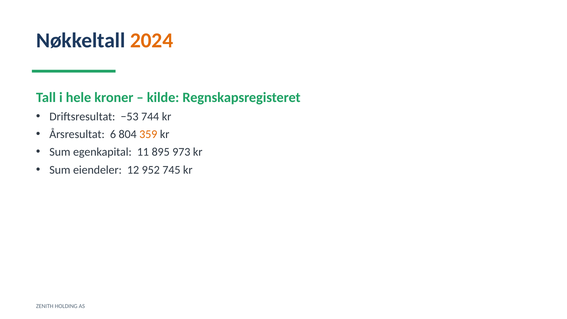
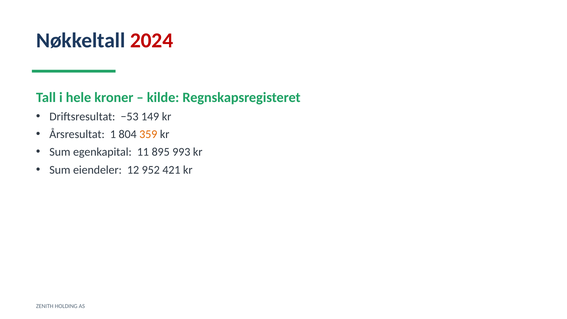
2024 colour: orange -> red (152, 40)
744: 744 -> 149 (150, 117)
6: 6 -> 1 (113, 134)
973: 973 -> 993 (181, 152)
745: 745 -> 421 (171, 170)
